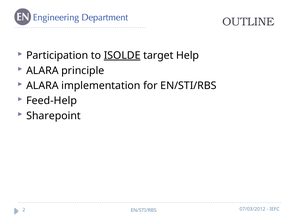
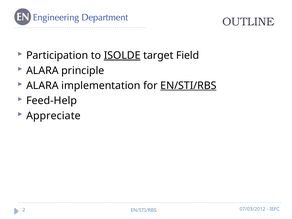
Help: Help -> Field (188, 55)
EN/STI/RBS underline: none -> present (188, 86)
Sharepoint: Sharepoint -> Appreciate (53, 116)
